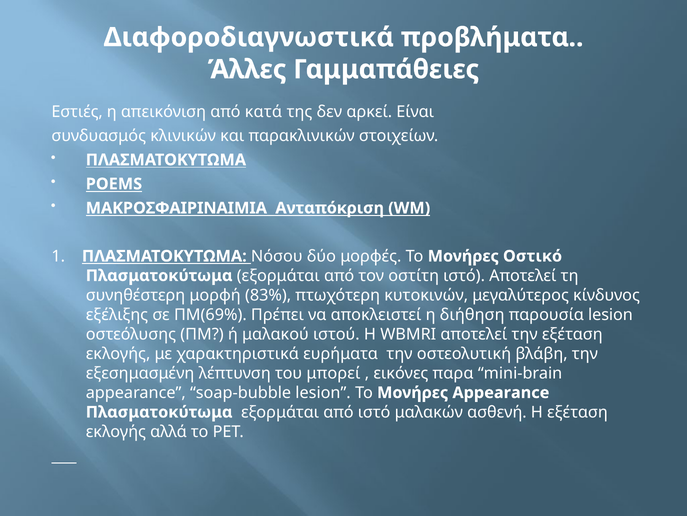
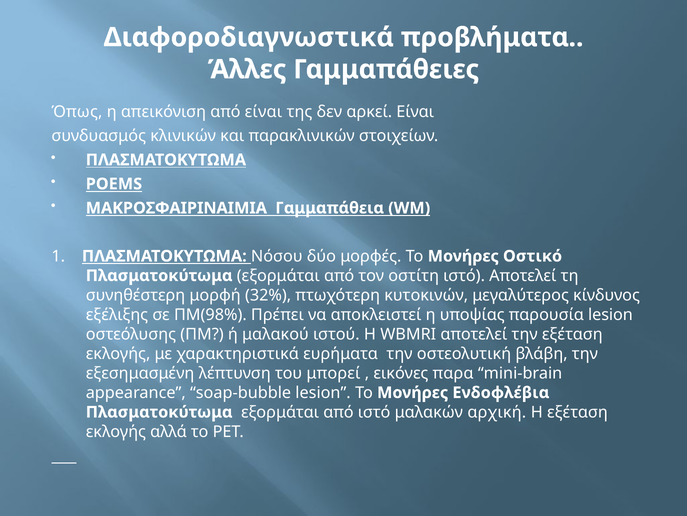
Εστιές: Εστιές -> Όπως (77, 112)
από κατά: κατά -> είναι (263, 112)
Ανταπόκριση: Ανταπόκριση -> Γαμμαπάθεια (330, 208)
83%: 83% -> 32% (268, 295)
ΠΜ(69%: ΠΜ(69% -> ΠΜ(98% (210, 314)
διήθηση: διήθηση -> υποψίας (472, 314)
Μονήρες Appearance: Appearance -> Ενδοφλέβια (501, 392)
ασθενή: ασθενή -> αρχική (497, 412)
